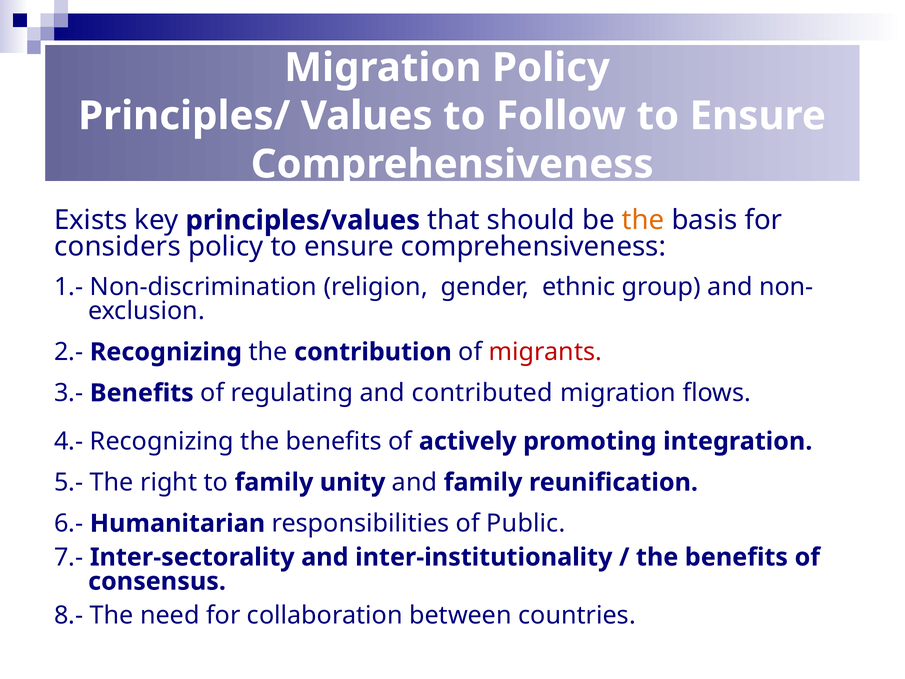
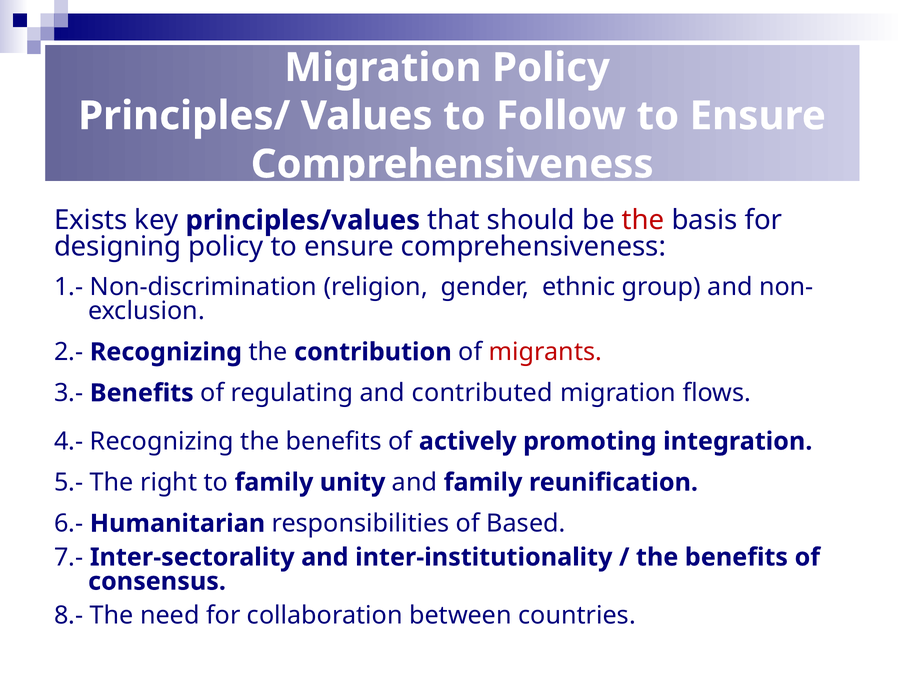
the colour: orange -> red (643, 220)
considers: considers -> designing (118, 247)
Public: Public -> Based (526, 523)
